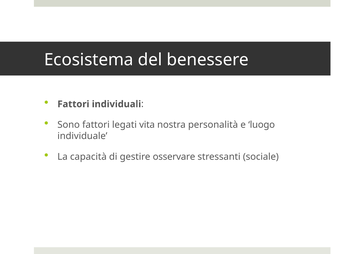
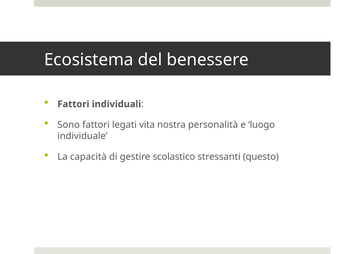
osservare: osservare -> scolastico (174, 157)
sociale: sociale -> questo (261, 157)
